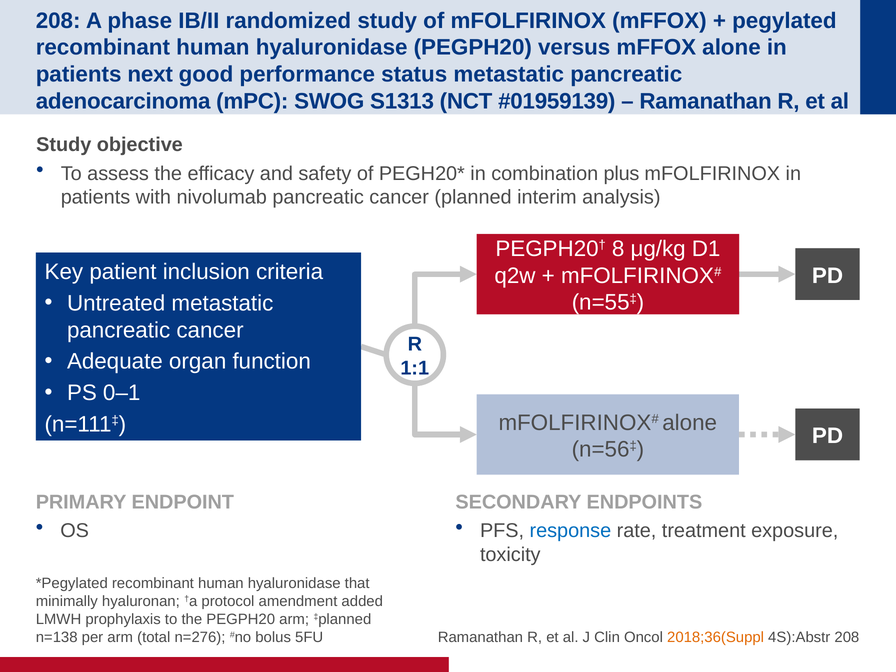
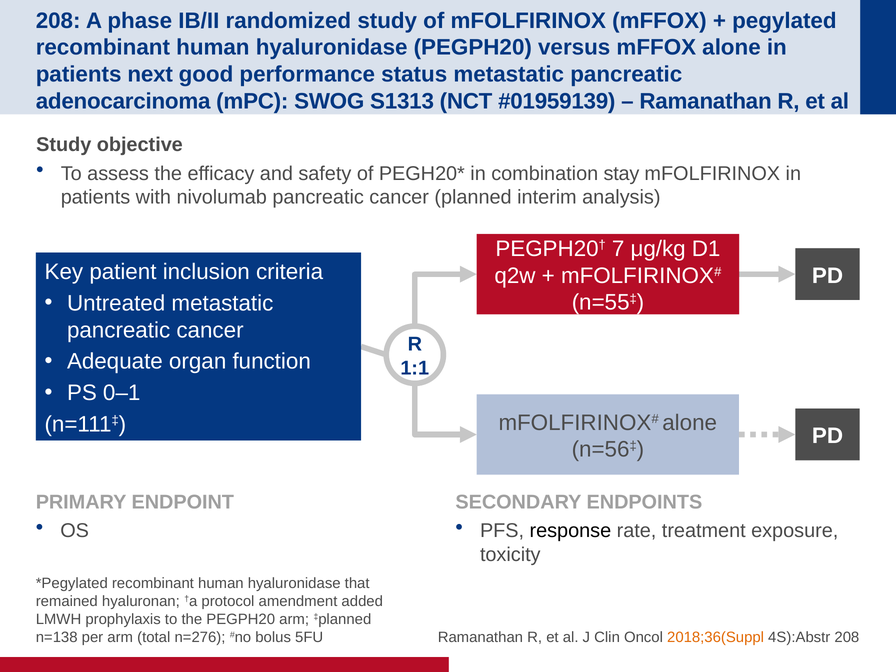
plus: plus -> stay (621, 173)
8: 8 -> 7 (618, 249)
response colour: blue -> black (570, 531)
minimally: minimally -> remained (67, 601)
